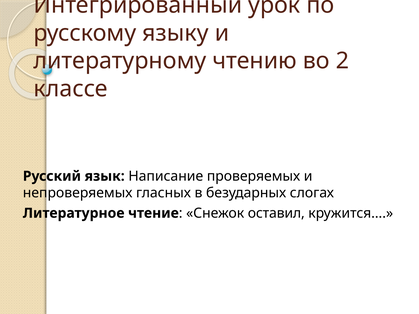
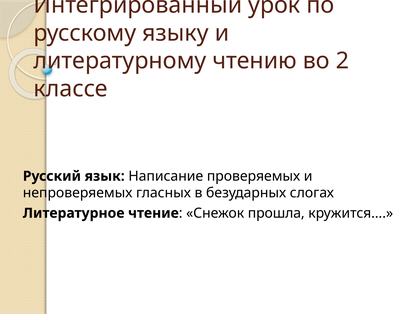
оставил: оставил -> прошла (276, 213)
